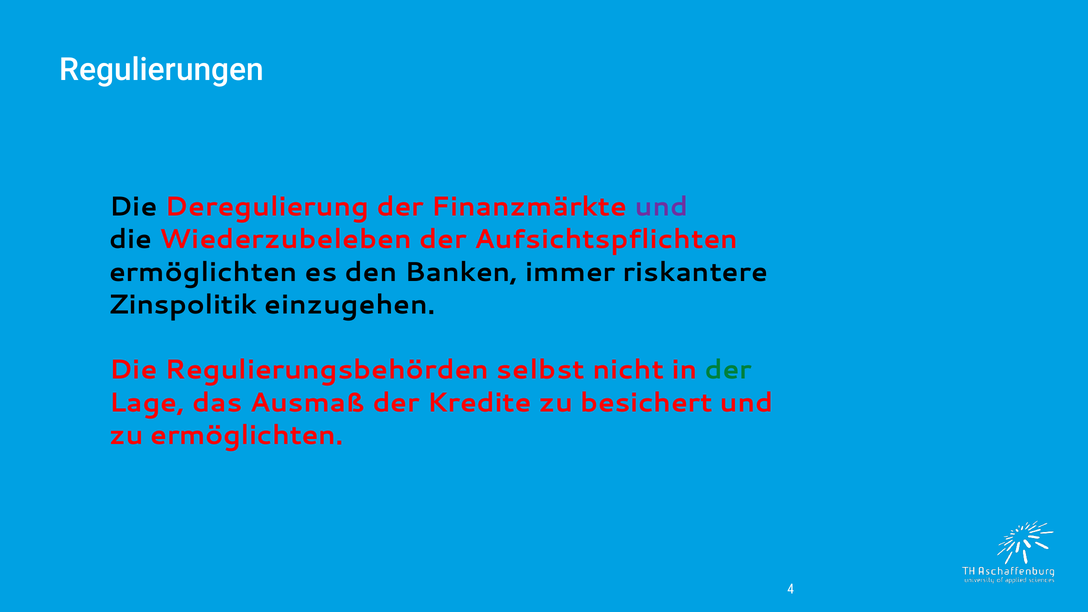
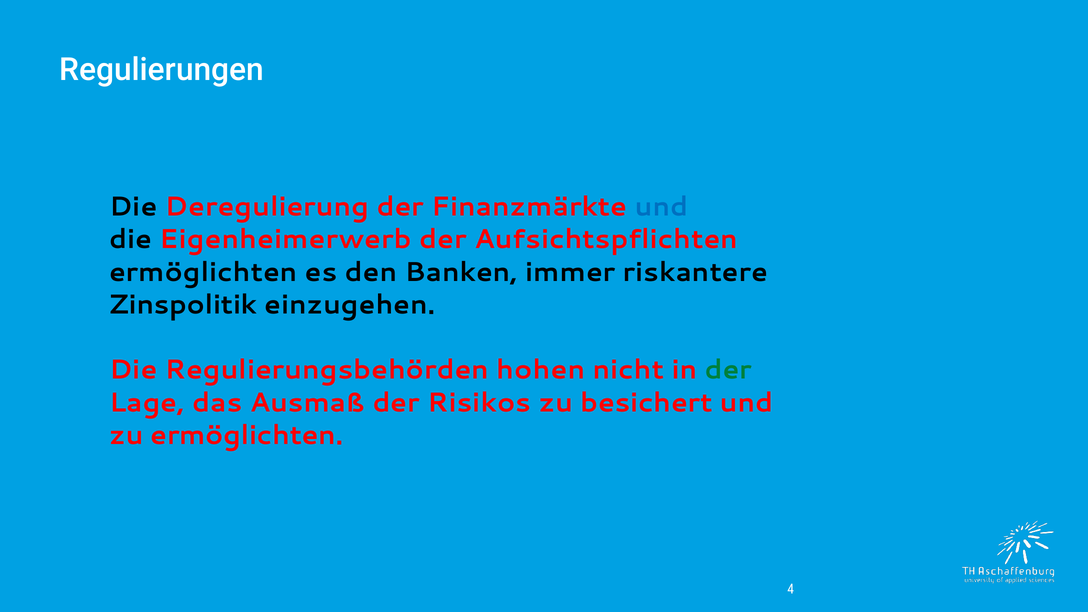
und colour: purple -> blue (662, 207)
Wiederzubeleben: Wiederzubeleben -> Eigenheimerwerb (286, 239)
selbst: selbst -> hohen (541, 370)
Kredite: Kredite -> Risikos (479, 403)
